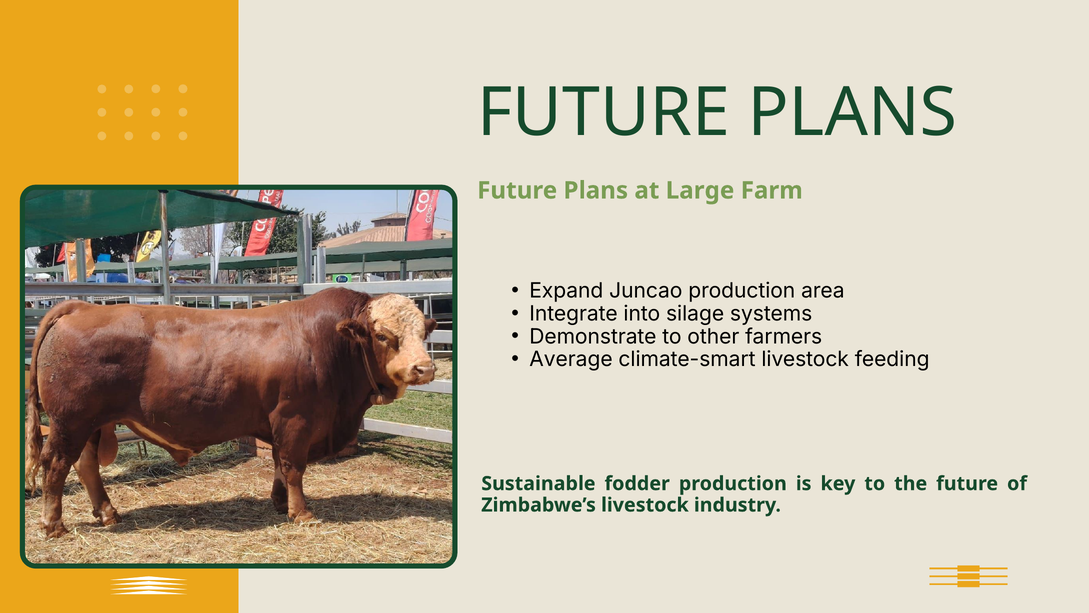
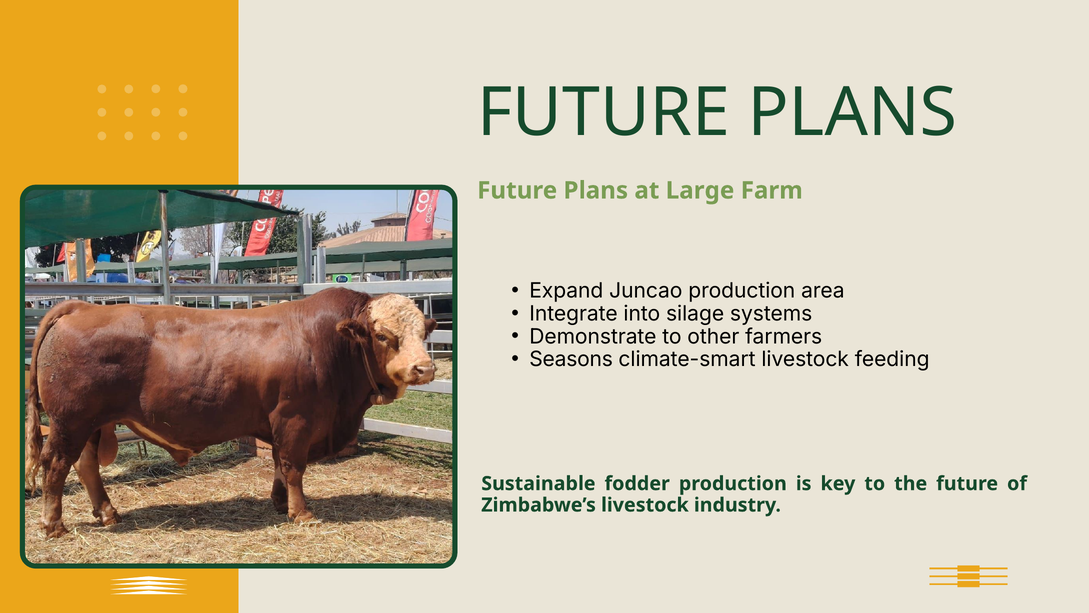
Average: Average -> Seasons (571, 359)
